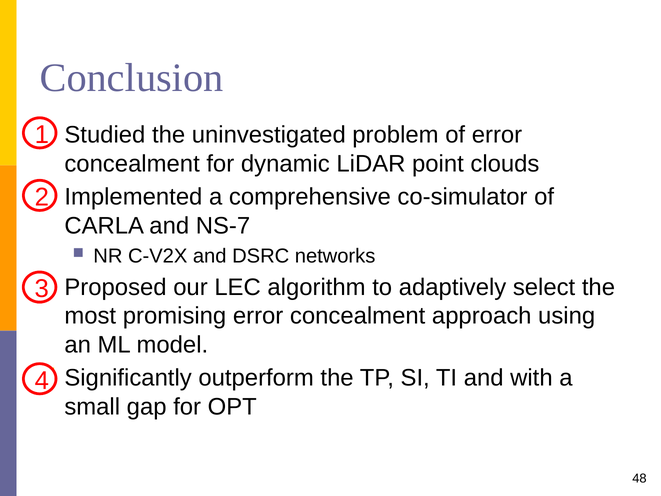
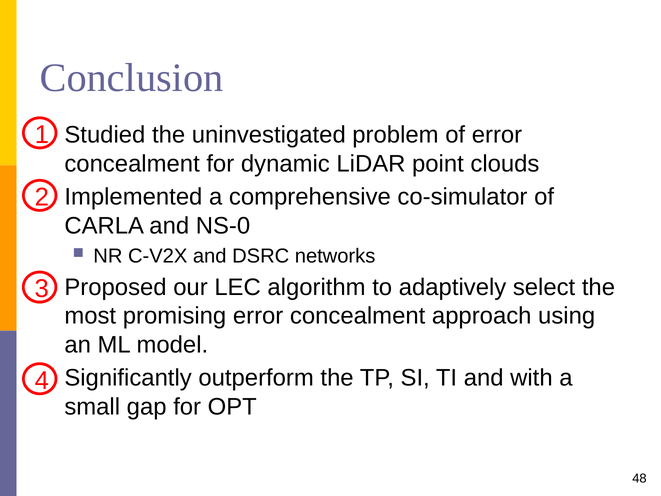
NS-7: NS-7 -> NS-0 (223, 226)
